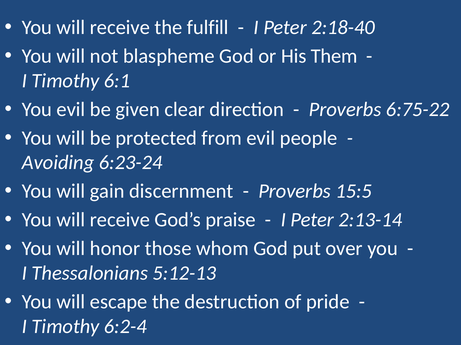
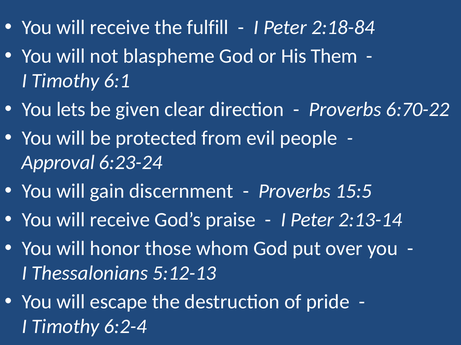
2:18-40: 2:18-40 -> 2:18-84 (343, 28)
You evil: evil -> lets (71, 110)
6:75-22: 6:75-22 -> 6:70-22 (418, 110)
Avoiding: Avoiding -> Approval (58, 163)
